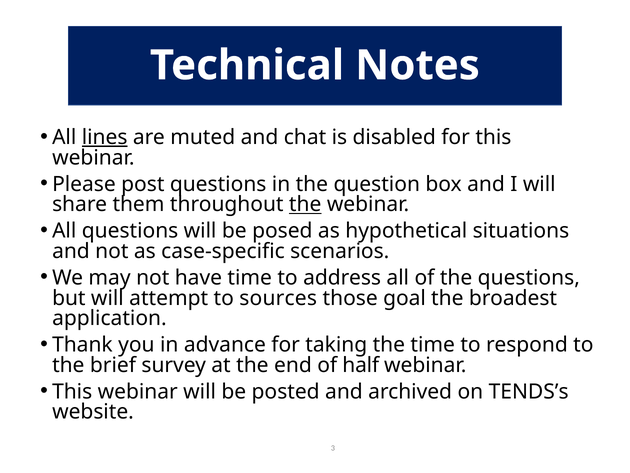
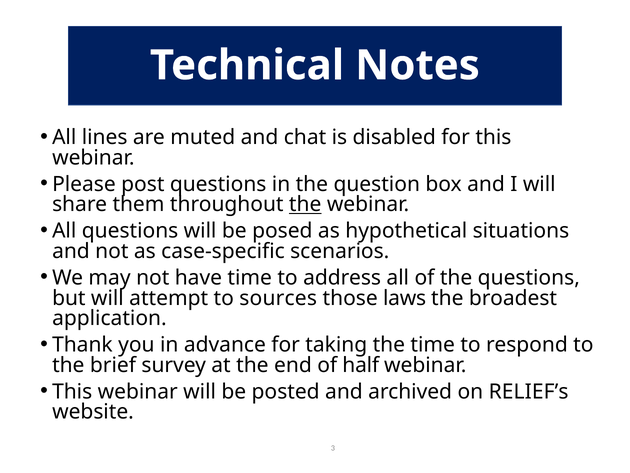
lines underline: present -> none (105, 137)
goal: goal -> laws (405, 298)
TENDS’s: TENDS’s -> RELIEF’s (529, 391)
